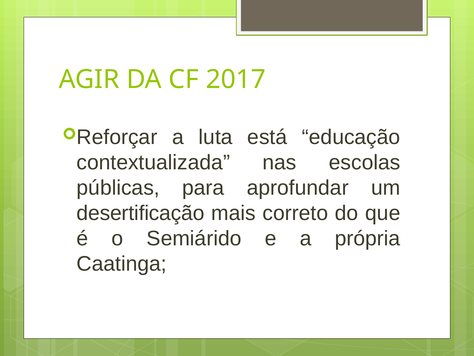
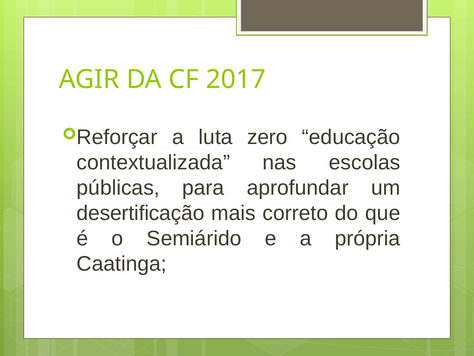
está: está -> zero (267, 137)
